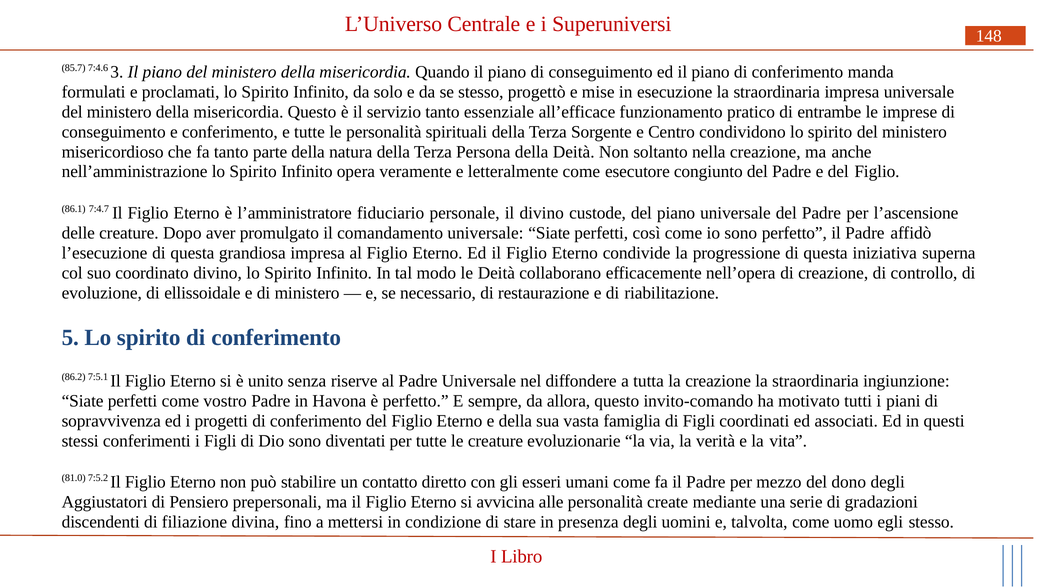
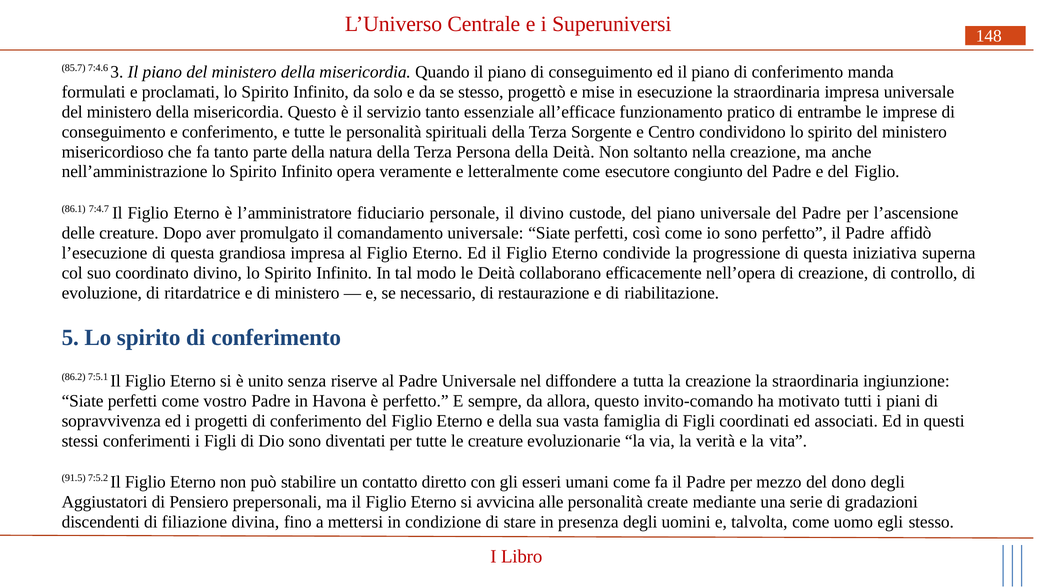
ellissoidale: ellissoidale -> ritardatrice (202, 293)
81.0: 81.0 -> 91.5 (74, 478)
